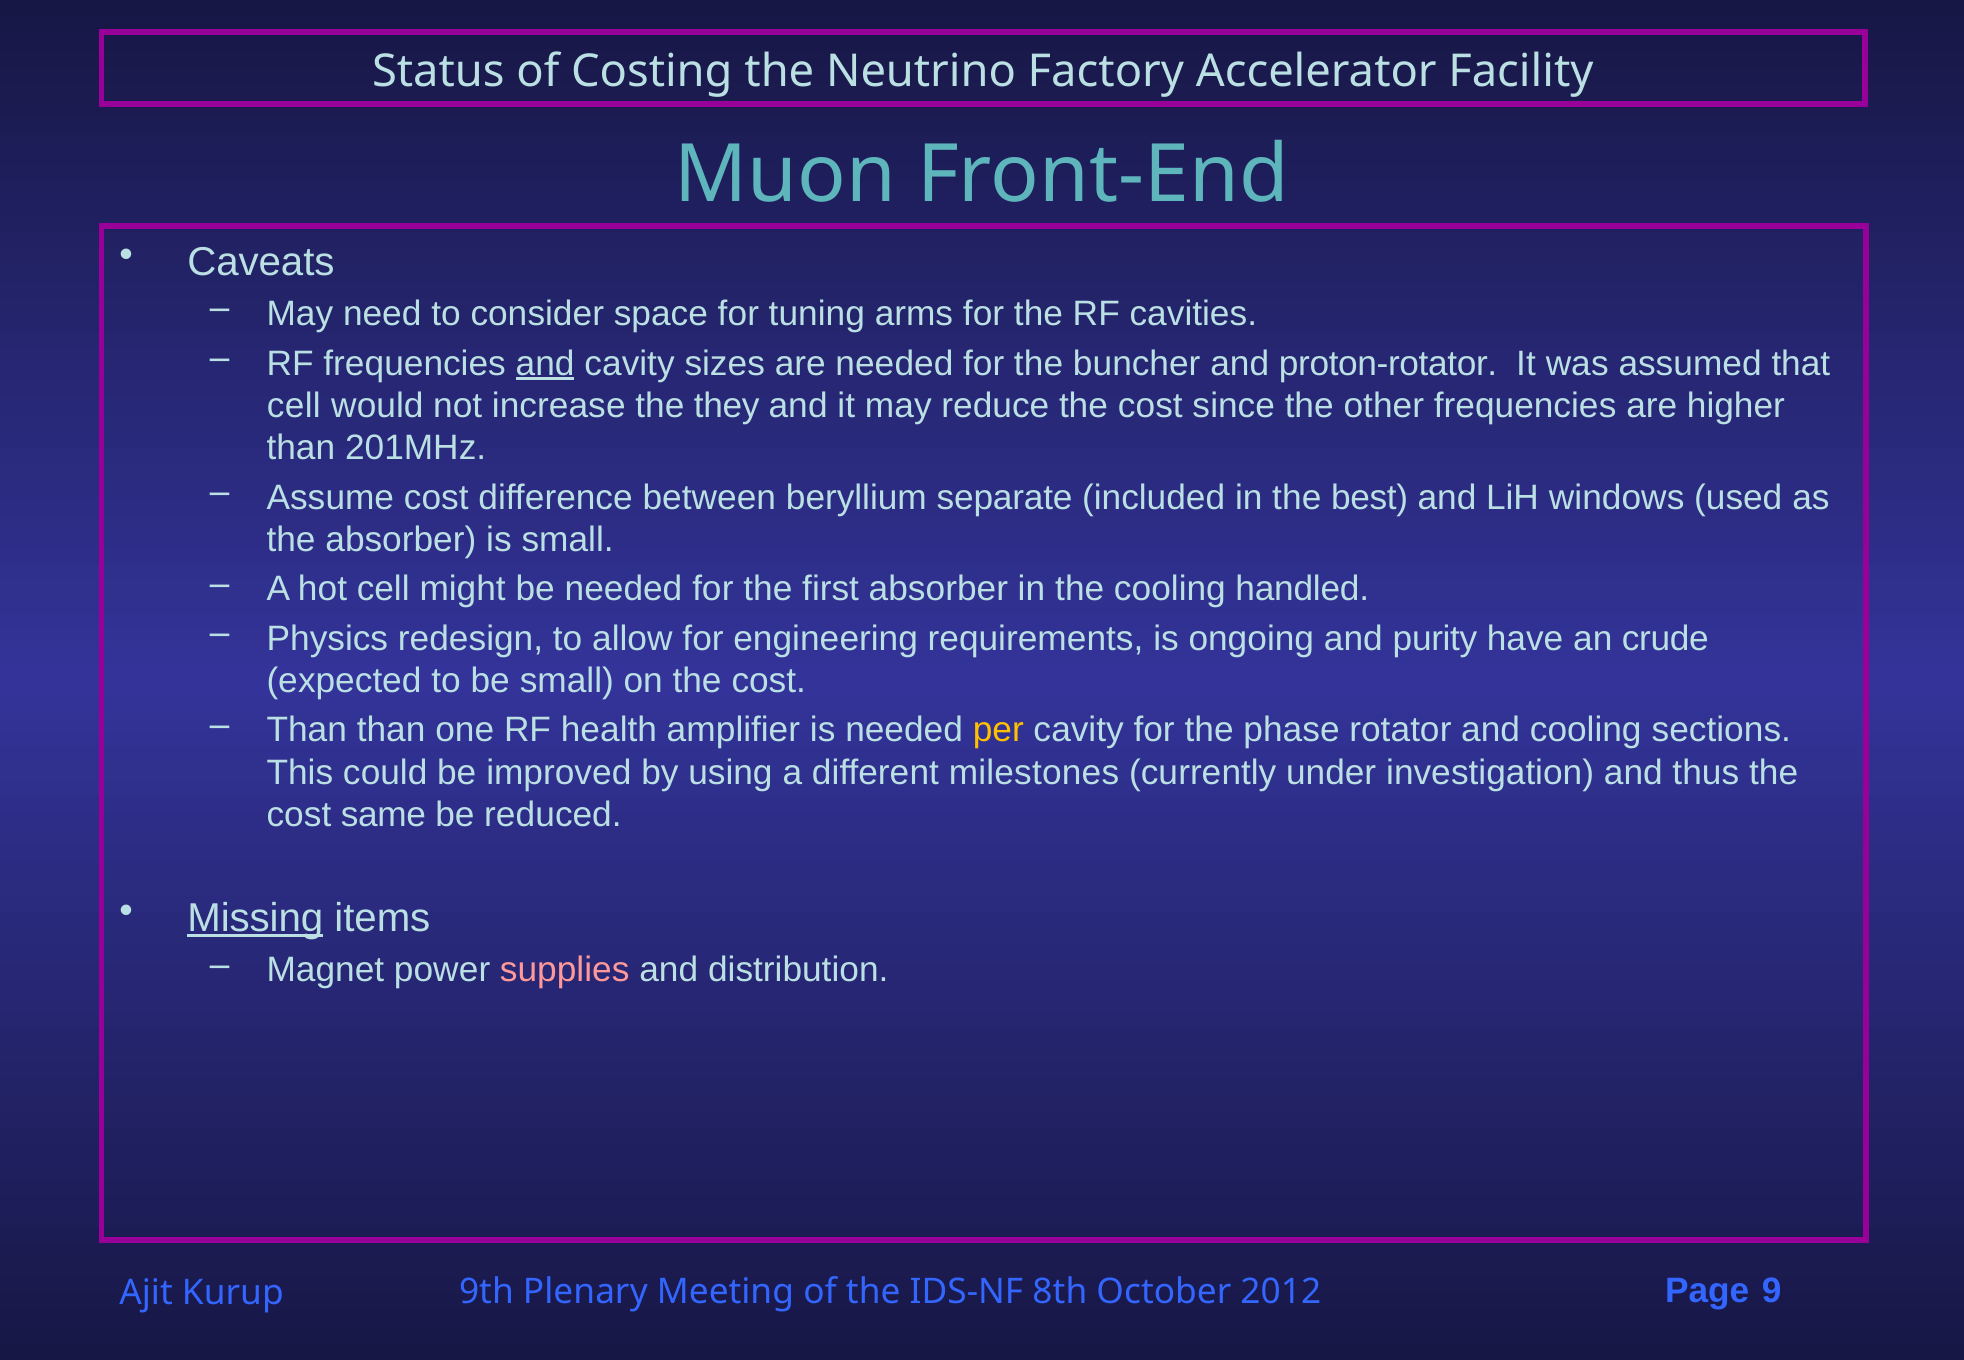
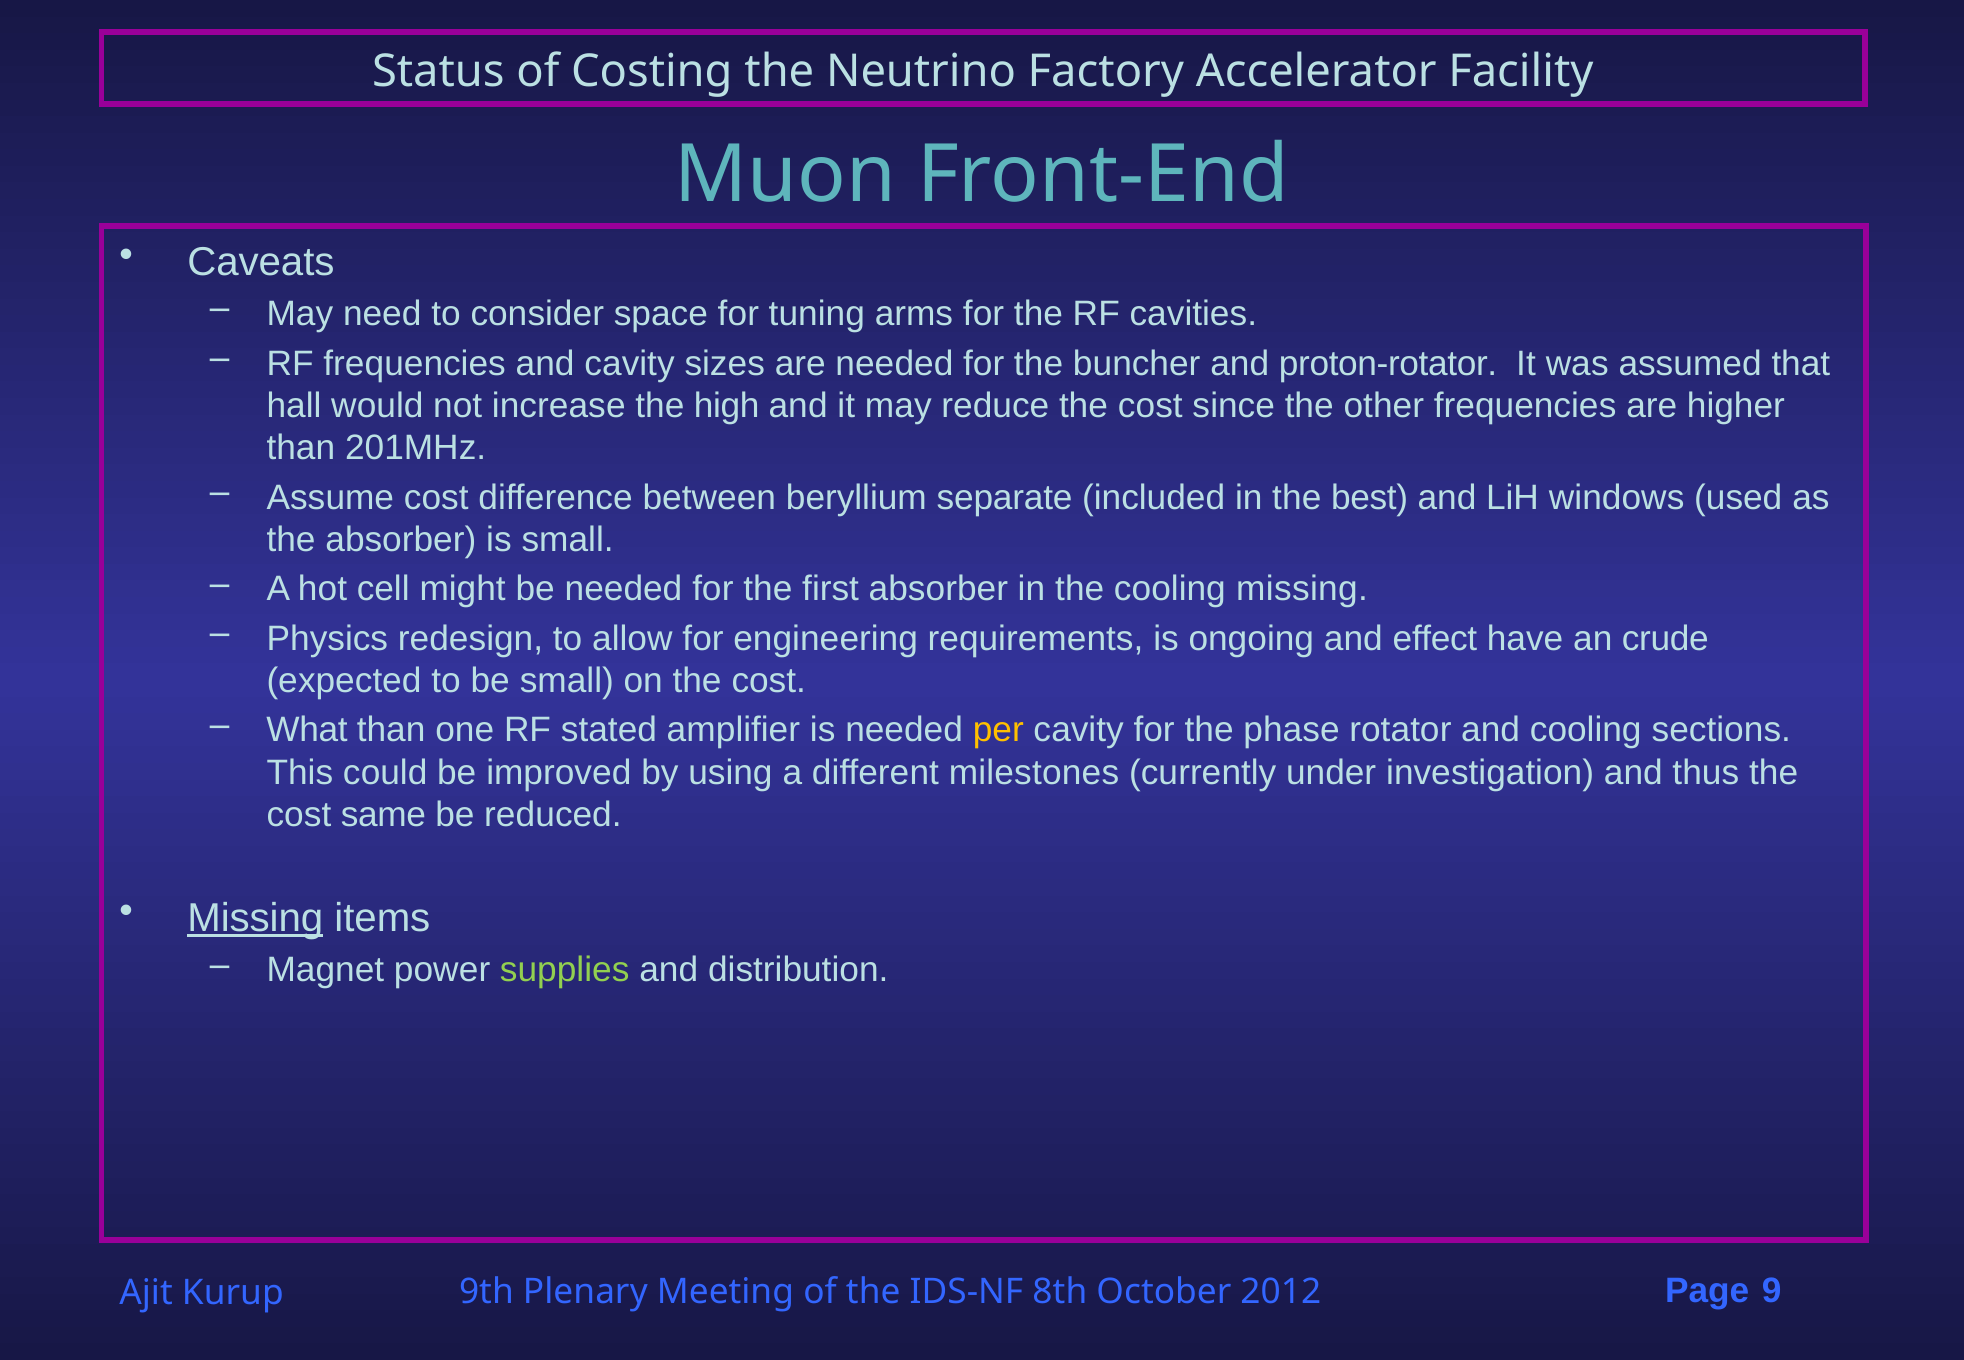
and underline: present -> none (545, 363)
cell: cell -> hall (294, 406)
they: they -> high (727, 406)
cooling handled: handled -> missing (1302, 589)
purity: purity -> effect (1435, 638)
Than: Than -> What (307, 730)
health: health -> stated (609, 730)
supplies colour: pink -> light green (565, 970)
